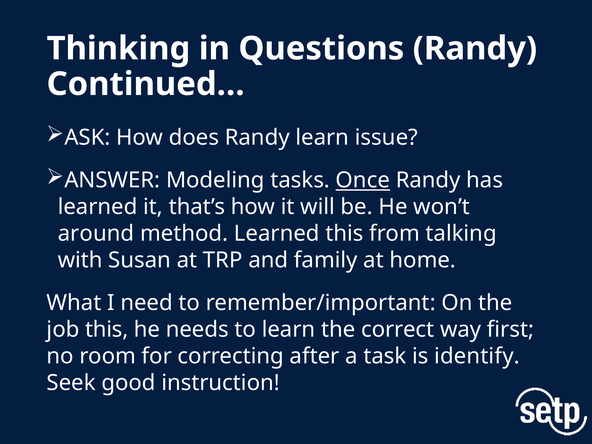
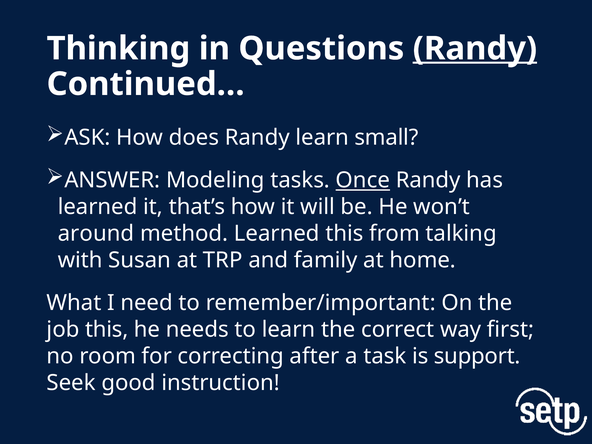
Randy underline: none -> present (475, 49)
issue: issue -> small (387, 138)
identify: identify -> support (477, 356)
